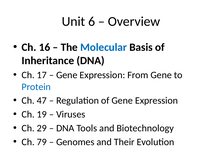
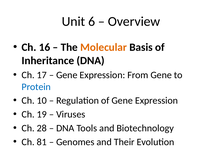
Molecular colour: blue -> orange (104, 47)
47: 47 -> 10 (42, 101)
29: 29 -> 28 (42, 129)
79: 79 -> 81 (42, 142)
